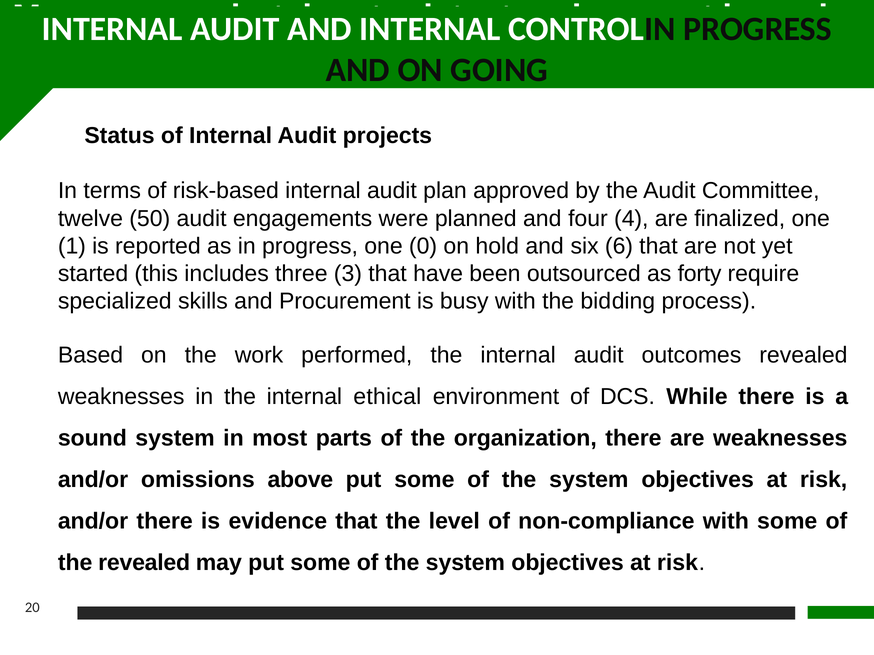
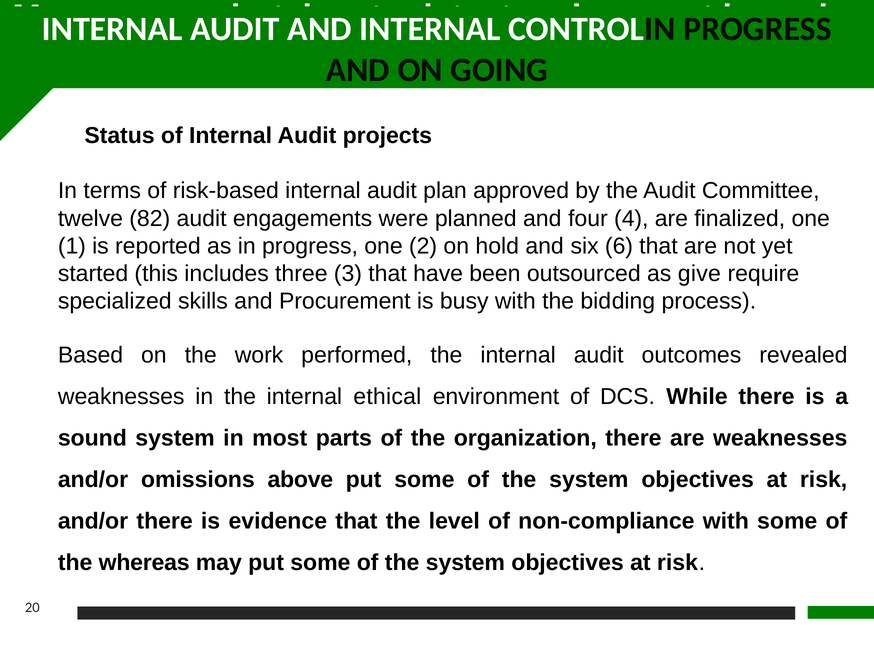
50: 50 -> 82 (150, 219)
0: 0 -> 2 (423, 246)
forty: forty -> give (699, 274)
the revealed: revealed -> whereas (144, 563)
